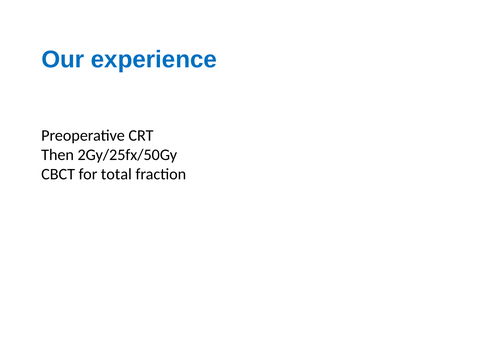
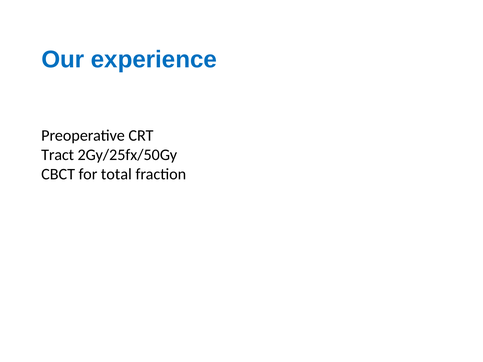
Then: Then -> Tract (58, 155)
